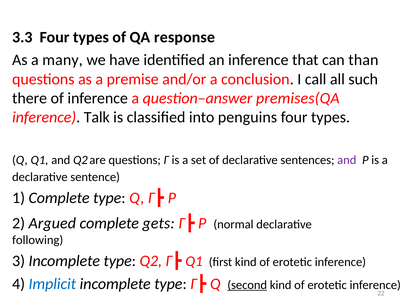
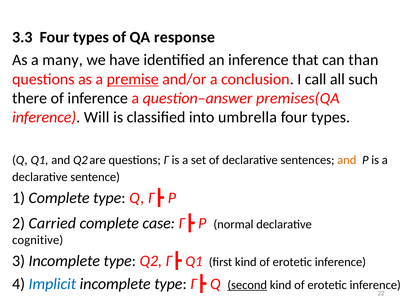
premise underline: none -> present (133, 79)
Talk: Talk -> Will (97, 117)
penguins: penguins -> umbrella (247, 117)
and colour: purple -> orange (347, 160)
Argued: Argued -> Carried (52, 223)
gets: gets -> case (159, 223)
following: following -> cognitive (38, 240)
